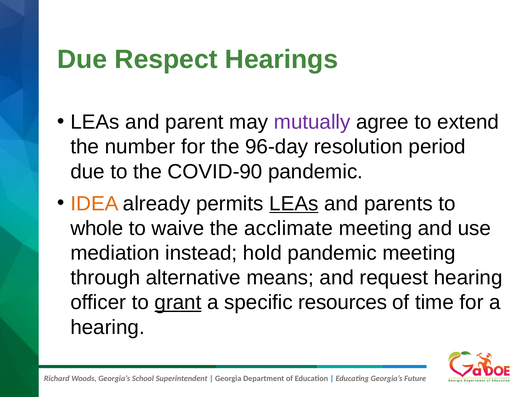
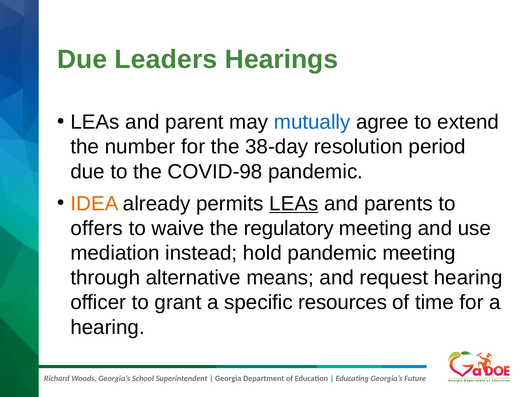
Respect: Respect -> Leaders (166, 59)
mutually colour: purple -> blue (312, 122)
96-day: 96-day -> 38-day (277, 147)
COVID-90: COVID-90 -> COVID-98 (215, 172)
whole: whole -> offers (97, 229)
acclimate: acclimate -> regulatory (289, 229)
grant underline: present -> none (178, 303)
